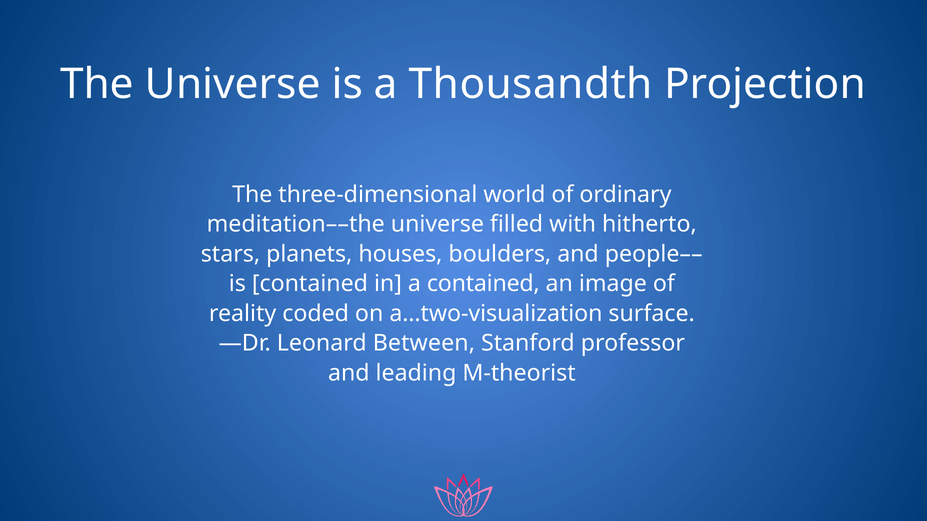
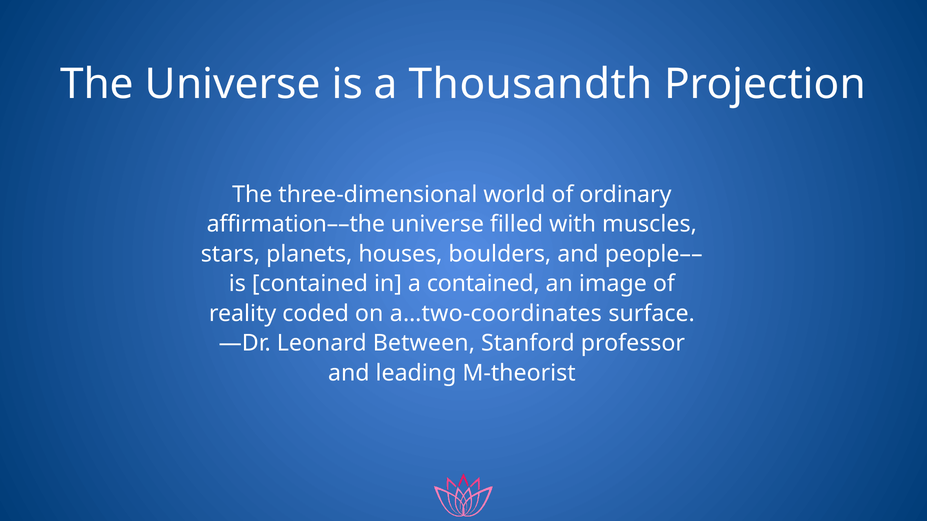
meditation––the: meditation––the -> affirmation––the (296, 225)
hitherto: hitherto -> muscles (649, 225)
a…two-visualization: a…two-visualization -> a…two-coordinates (496, 314)
